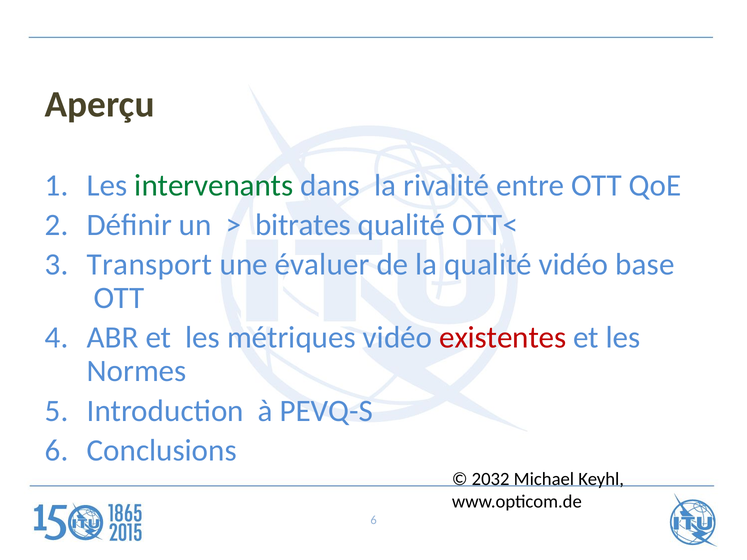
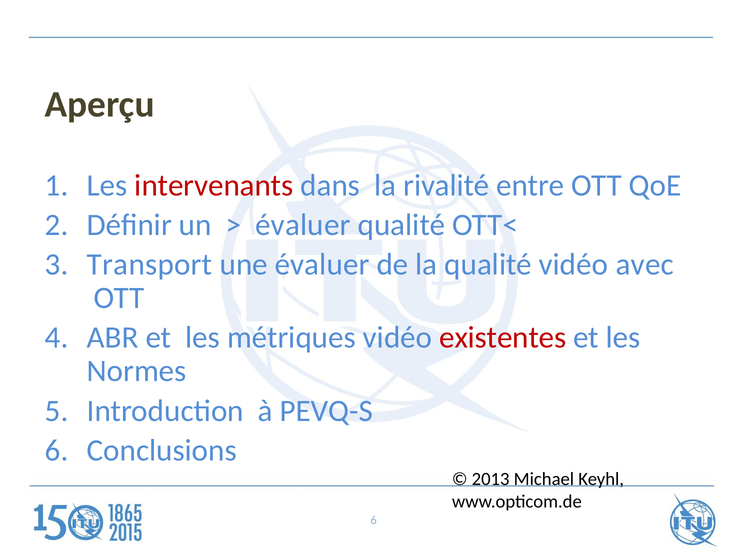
intervenants colour: green -> red (214, 185)
bitrates: bitrates -> évaluer (303, 225)
base: base -> avec (645, 265)
2032: 2032 -> 2013 (491, 479)
